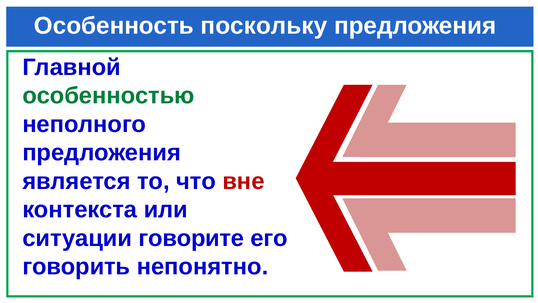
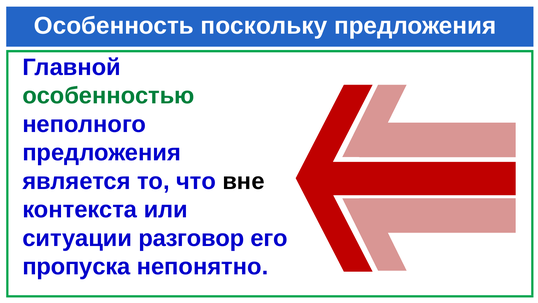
вне colour: red -> black (243, 181)
говорите: говорите -> разговор (191, 238)
говорить: говорить -> пропуска (76, 266)
